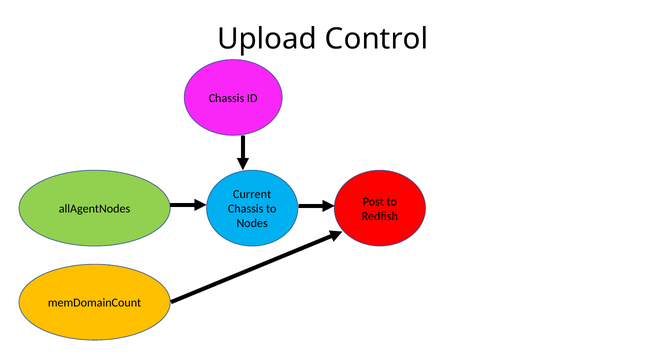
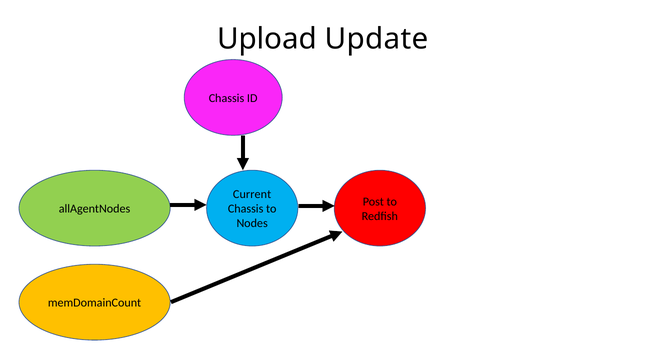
Control: Control -> Update (377, 39)
